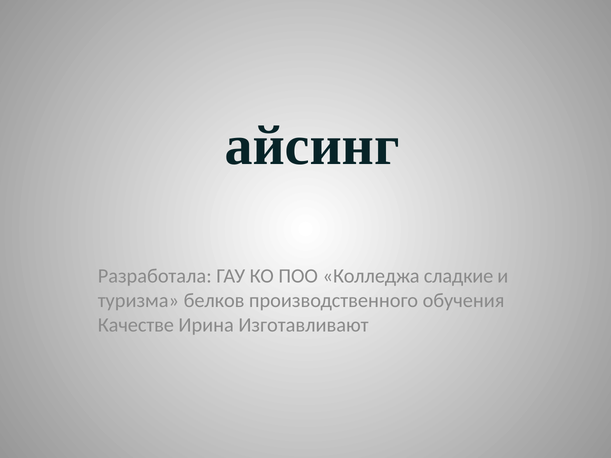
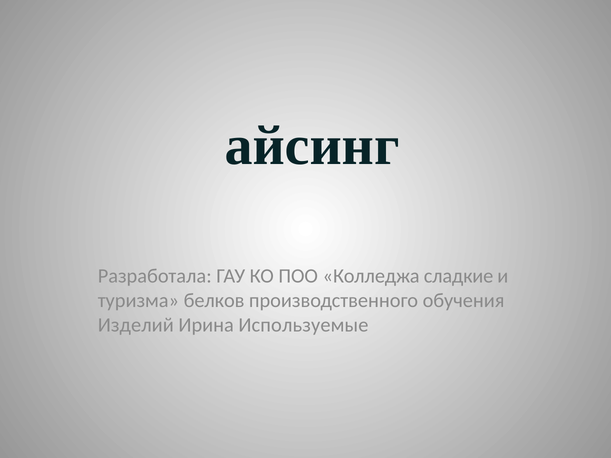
Качестве: Качестве -> Изделий (136, 325)
Изготавливают: Изготавливают -> Используемые (303, 325)
